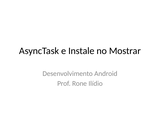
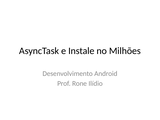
Mostrar: Mostrar -> Milhões (125, 51)
